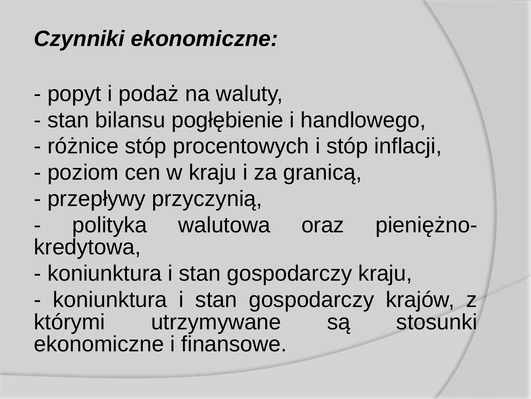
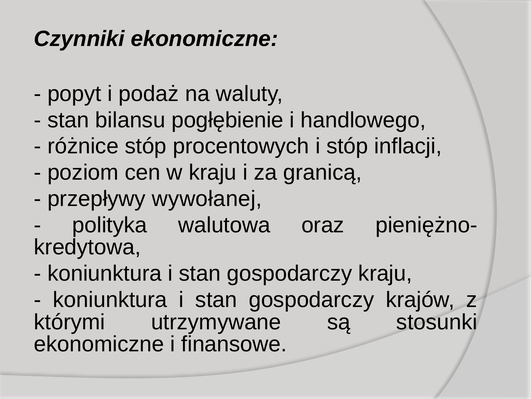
przyczynią: przyczynią -> wywołanej (207, 198)
